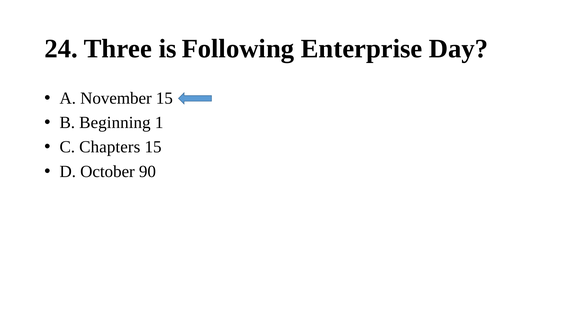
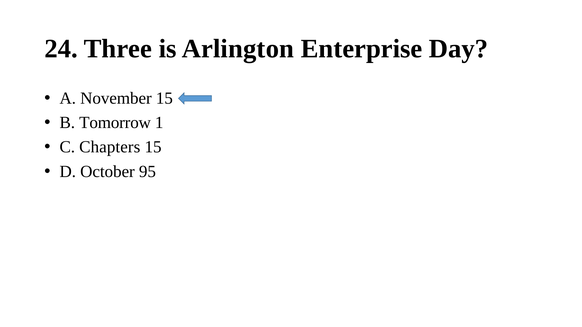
Following: Following -> Arlington (238, 49)
Beginning: Beginning -> Tomorrow (115, 123)
90: 90 -> 95 (147, 172)
